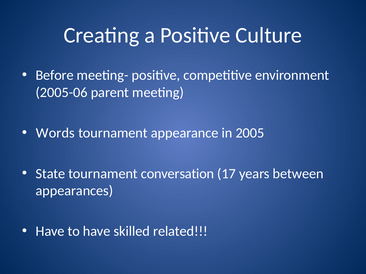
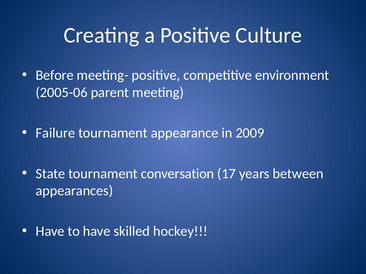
Words: Words -> Failure (55, 133)
2005: 2005 -> 2009 (250, 133)
related: related -> hockey (180, 232)
